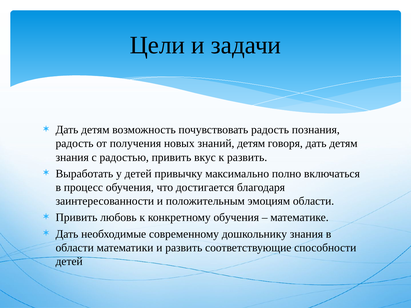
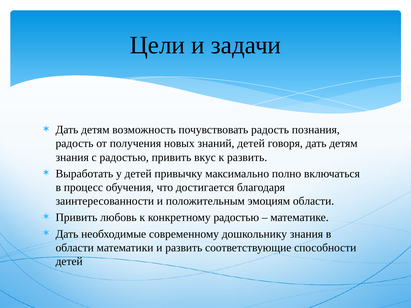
знаний детям: детям -> детей (251, 144)
конкретному обучения: обучения -> радостью (236, 218)
